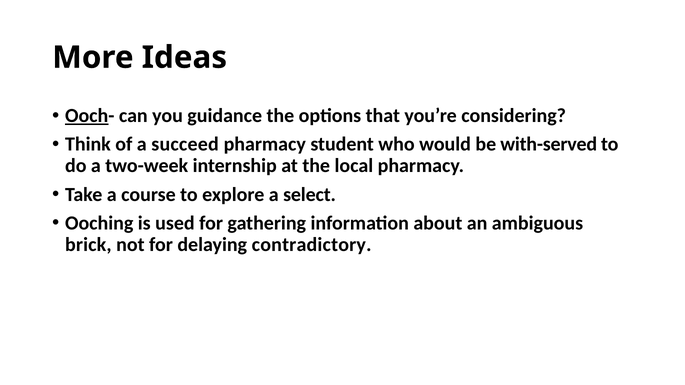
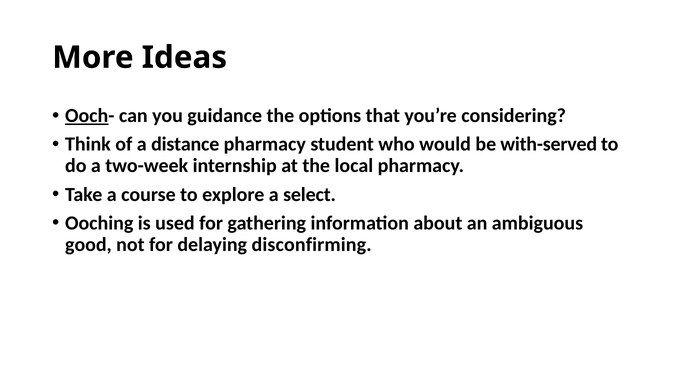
succeed: succeed -> distance (185, 144)
brick: brick -> good (88, 245)
contradictory: contradictory -> disconfirming (312, 245)
